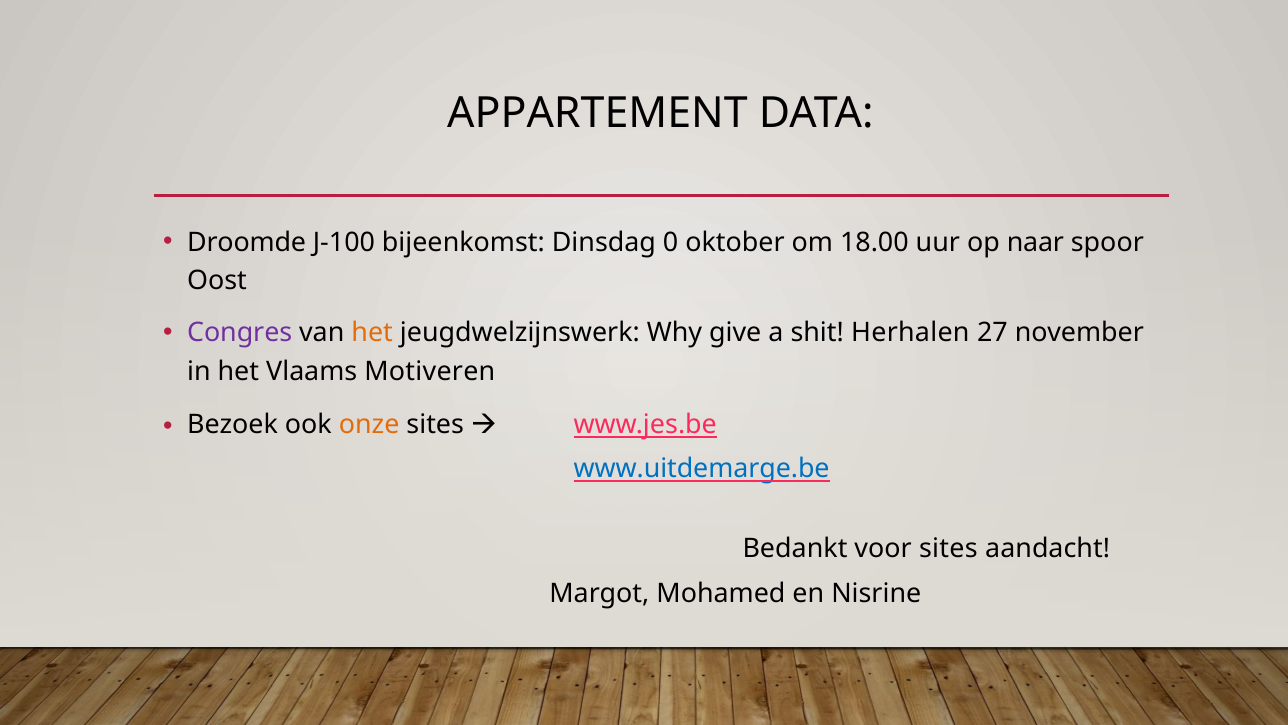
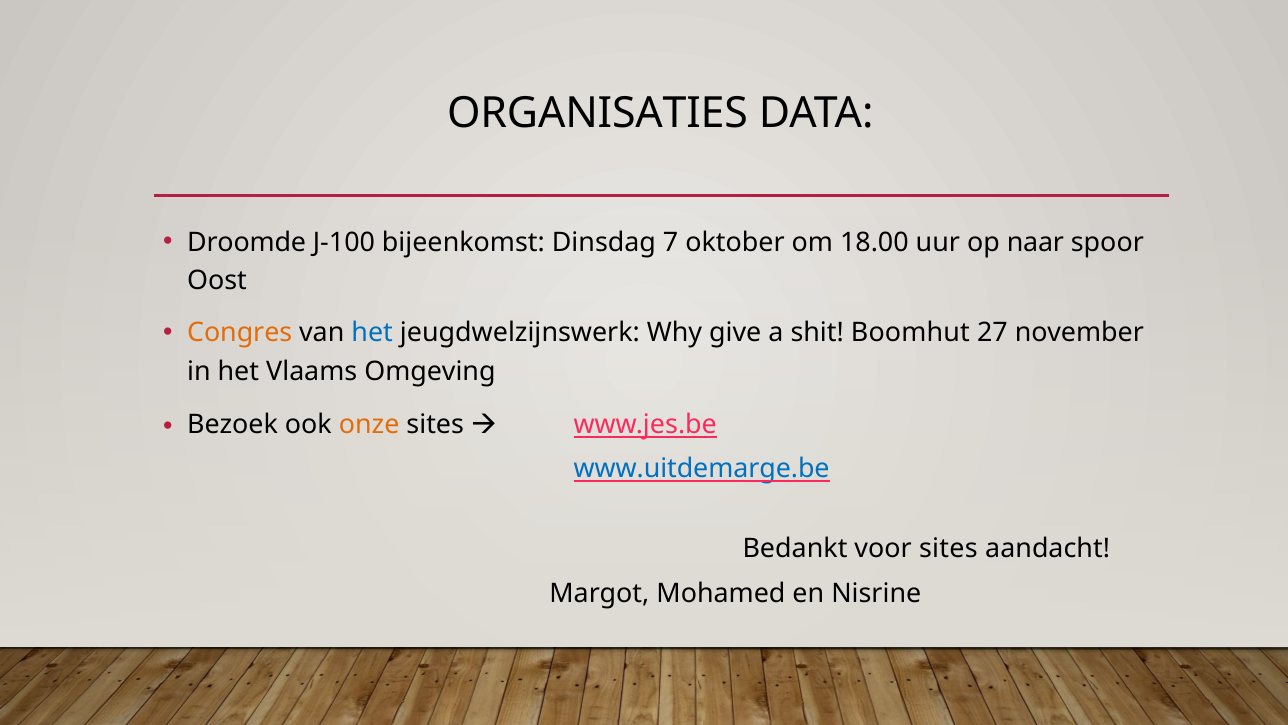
APPARTEMENT: APPARTEMENT -> ORGANISATIES (598, 113)
0: 0 -> 7 (671, 242)
Congres colour: purple -> orange (240, 333)
het colour: orange -> blue (372, 333)
Herhalen: Herhalen -> Boomhut (910, 333)
Motiveren: Motiveren -> Omgeving (430, 372)
